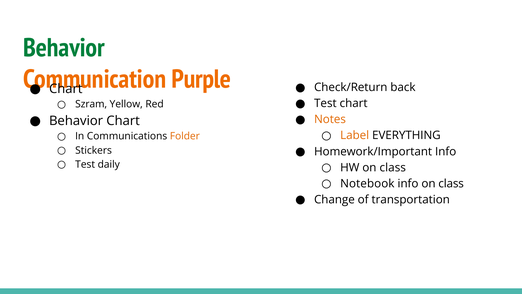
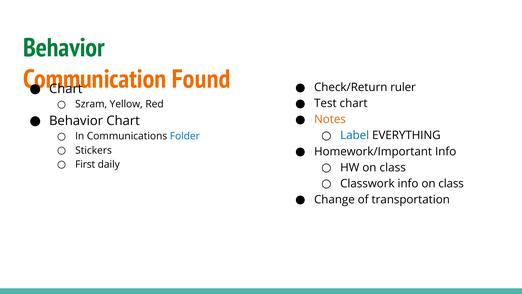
Purple: Purple -> Found (201, 79)
back: back -> ruler (403, 87)
Label colour: orange -> blue (355, 135)
Folder colour: orange -> blue (185, 136)
Test: Test -> First (85, 164)
Notebook: Notebook -> Classwork (367, 183)
